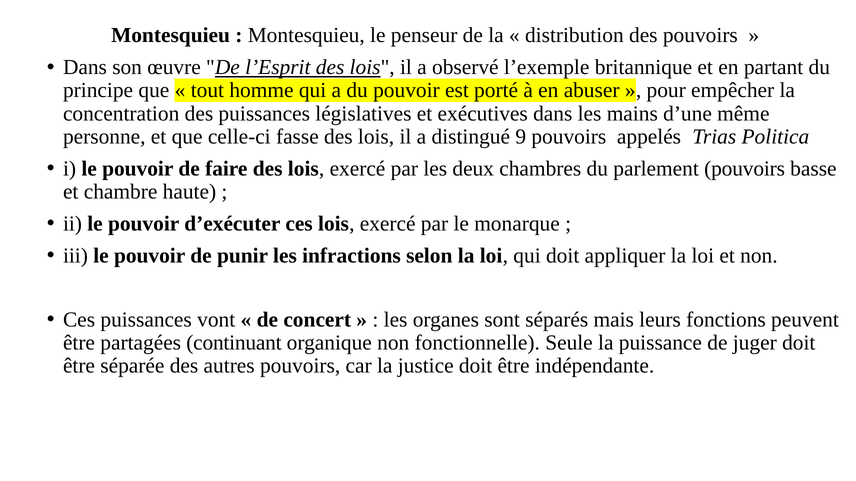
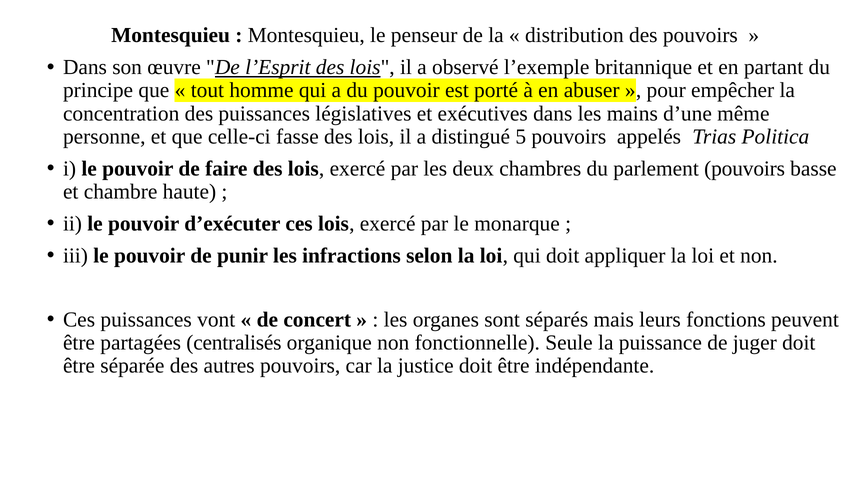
9: 9 -> 5 (521, 137)
continuant: continuant -> centralisés (234, 343)
